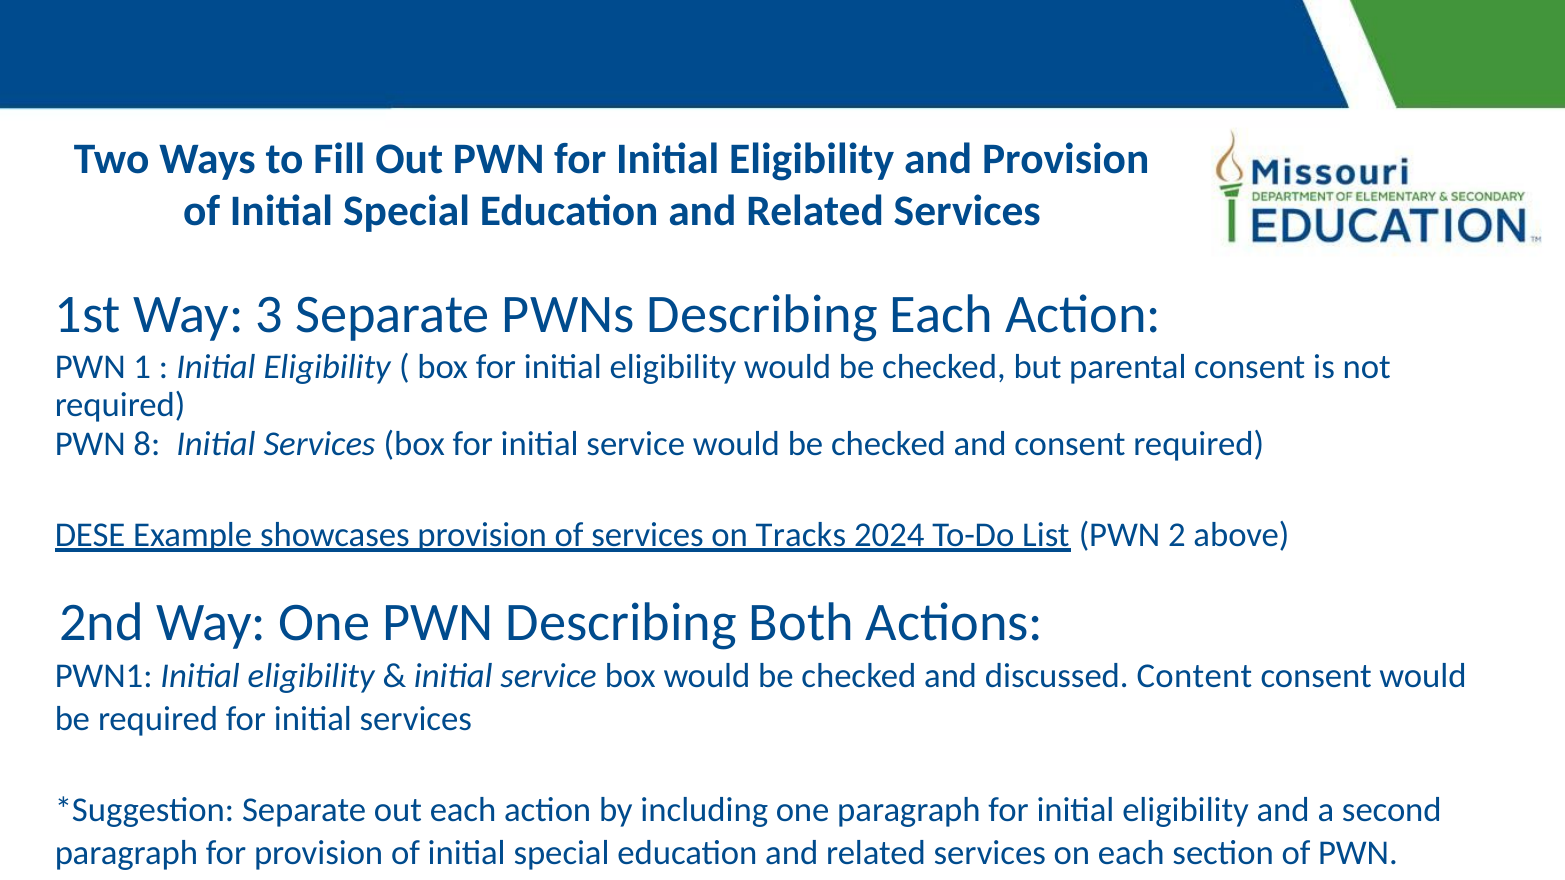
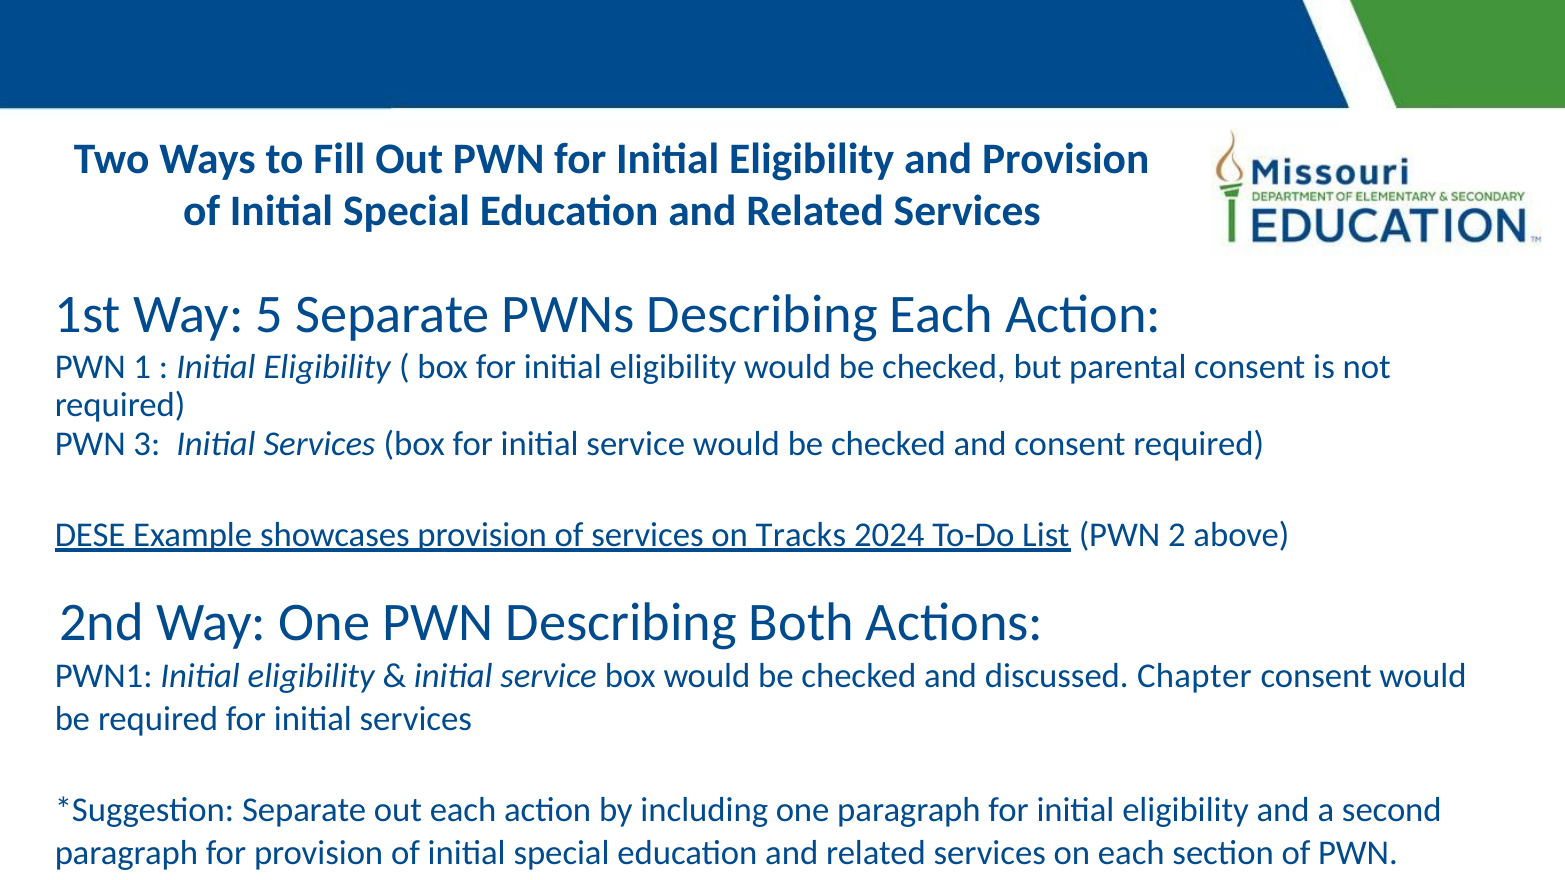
3: 3 -> 5 (270, 315)
8: 8 -> 3 (147, 444)
Content: Content -> Chapter (1194, 676)
